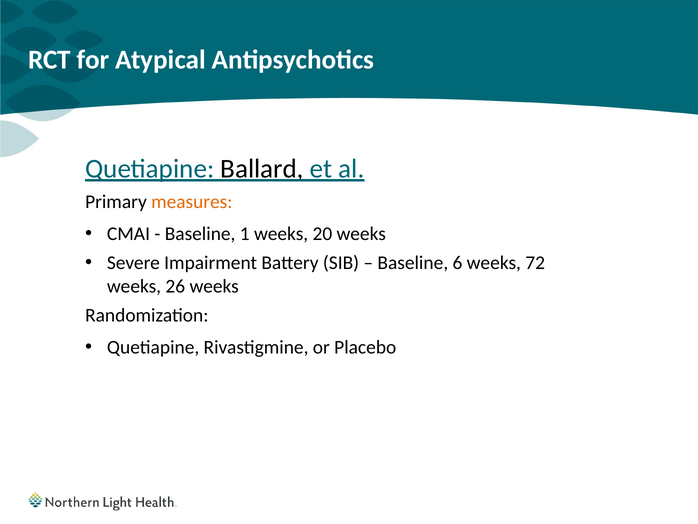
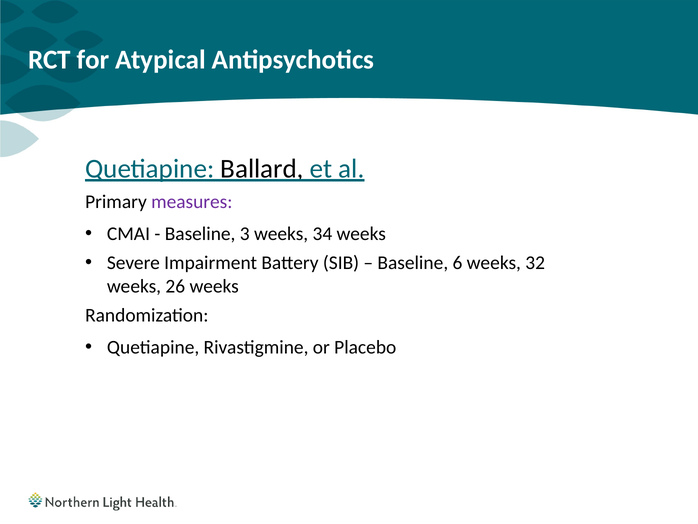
measures colour: orange -> purple (192, 202)
1: 1 -> 3 (245, 234)
20: 20 -> 34 (322, 234)
72: 72 -> 32 (535, 263)
